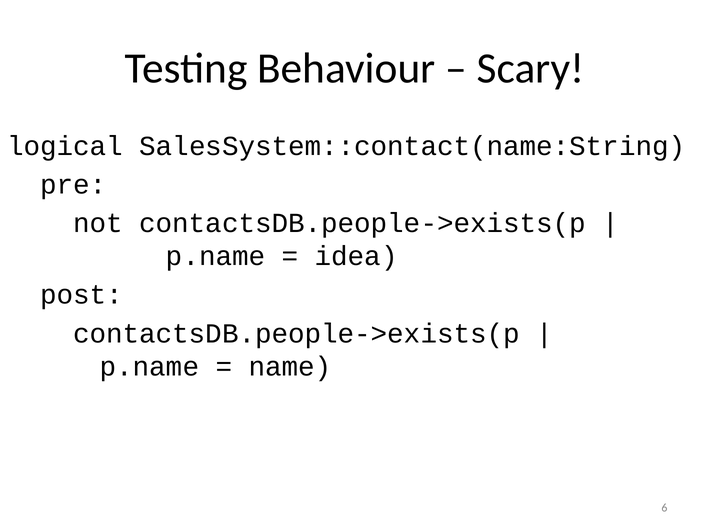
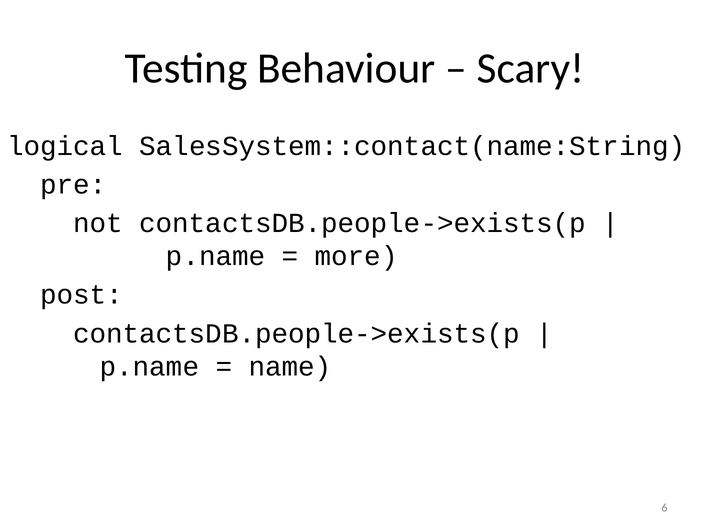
idea: idea -> more (356, 257)
